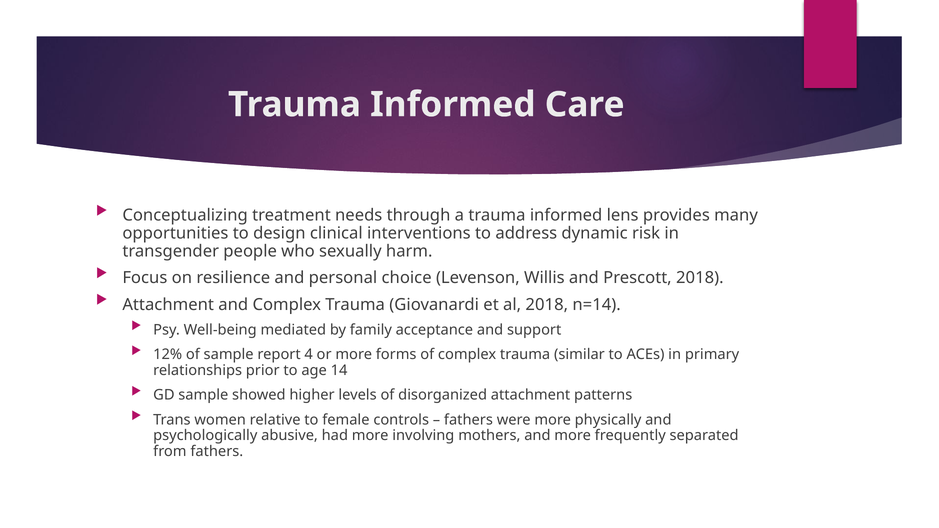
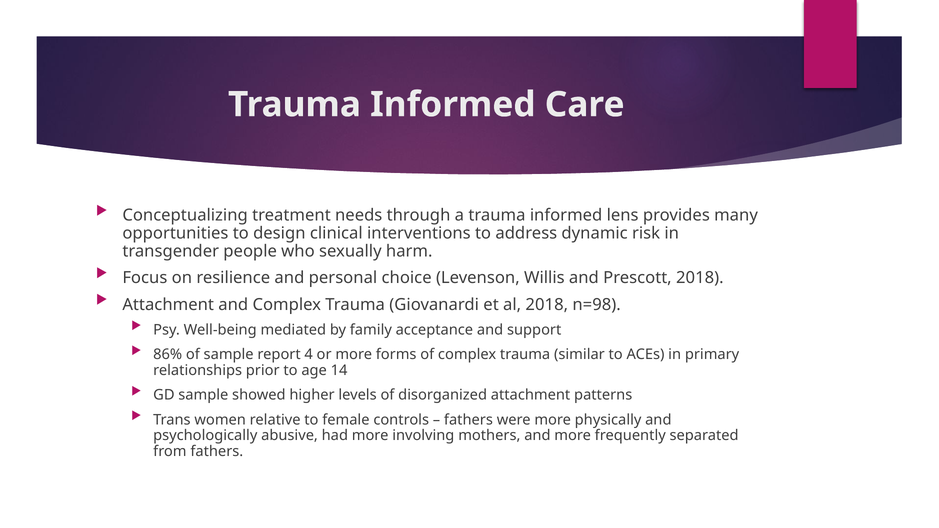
n=14: n=14 -> n=98 (597, 305)
12%: 12% -> 86% (168, 355)
